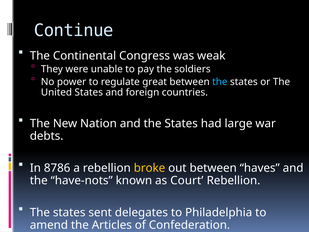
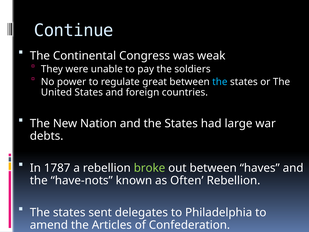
8786: 8786 -> 1787 (57, 168)
broke colour: yellow -> light green (150, 168)
Court: Court -> Often (187, 180)
